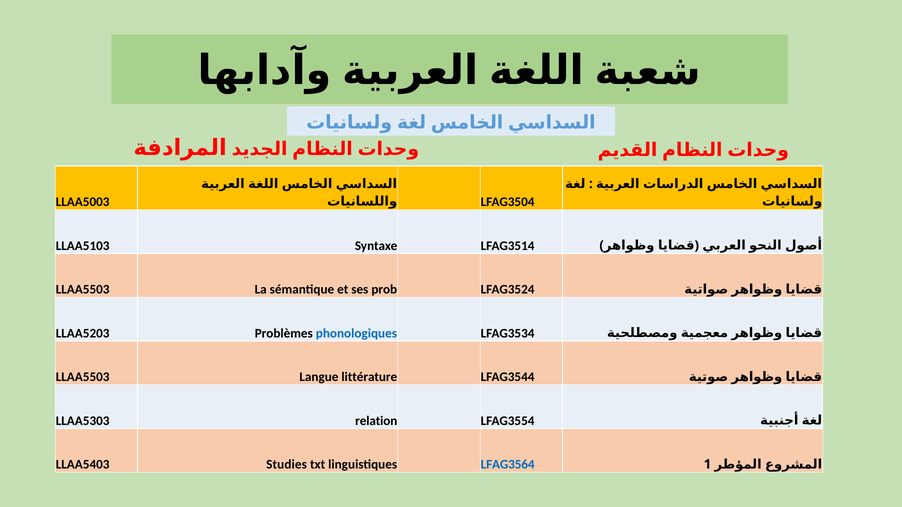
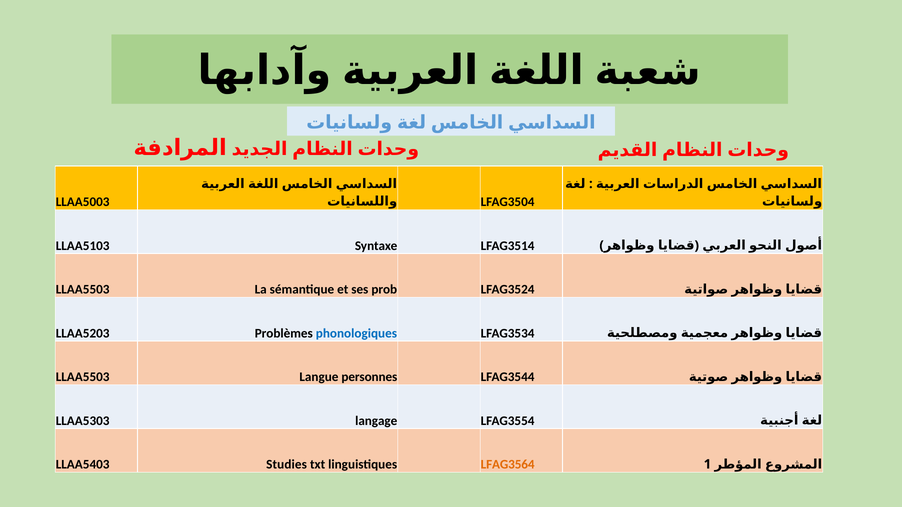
littérature: littérature -> personnes (369, 377)
relation: relation -> langage (376, 421)
LFAG3564 colour: blue -> orange (508, 465)
